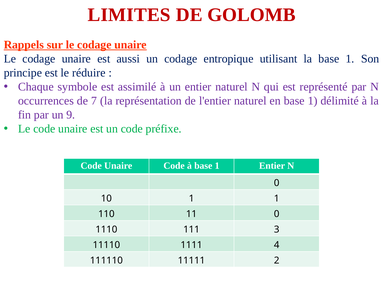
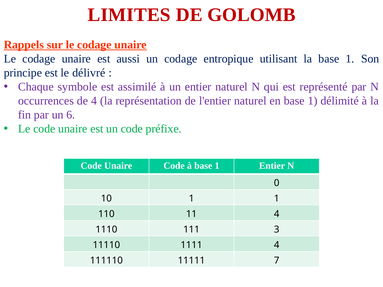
réduire: réduire -> délivré (89, 73)
de 7: 7 -> 4 (94, 101)
9: 9 -> 6 (71, 115)
11 0: 0 -> 4 (277, 214)
2: 2 -> 7 (277, 261)
